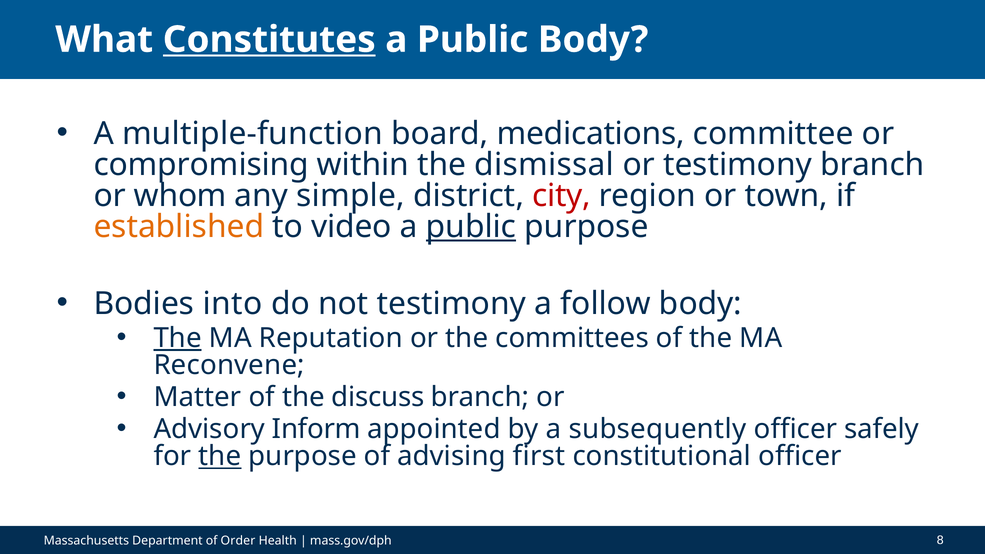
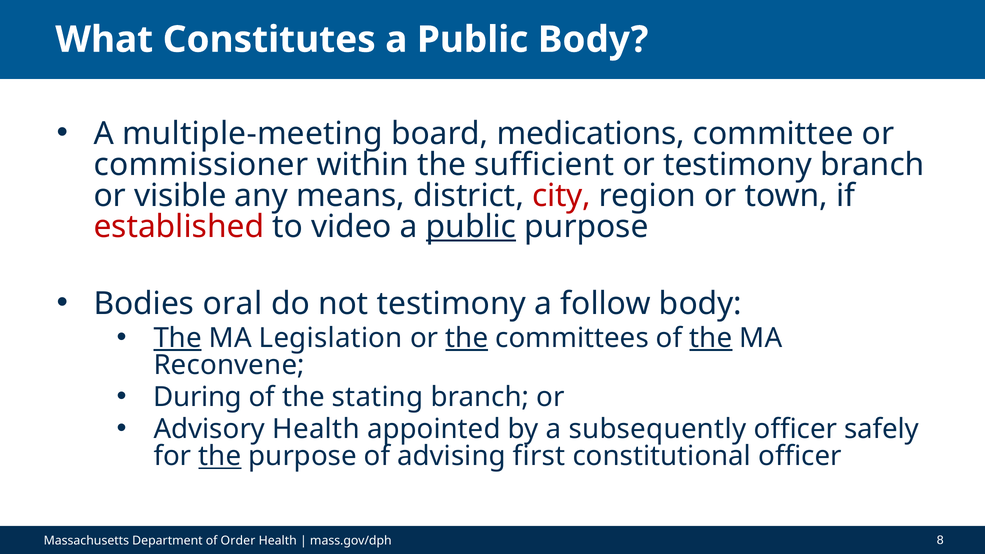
Constitutes underline: present -> none (269, 40)
multiple-function: multiple-function -> multiple-meeting (252, 134)
compromising: compromising -> commissioner (201, 165)
dismissal: dismissal -> sufficient (544, 165)
whom: whom -> visible (180, 196)
simple: simple -> means (351, 196)
established colour: orange -> red (179, 227)
into: into -> oral (233, 304)
Reputation: Reputation -> Legislation (331, 338)
the underline: none -> present (467, 338)
the underline: none -> present (711, 338)
Matter: Matter -> During (198, 397)
discuss: discuss -> stating (378, 397)
Advisory Inform: Inform -> Health (316, 429)
